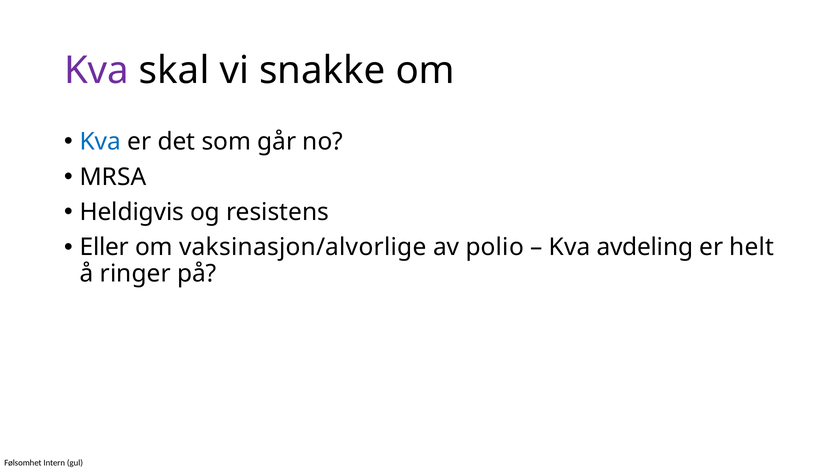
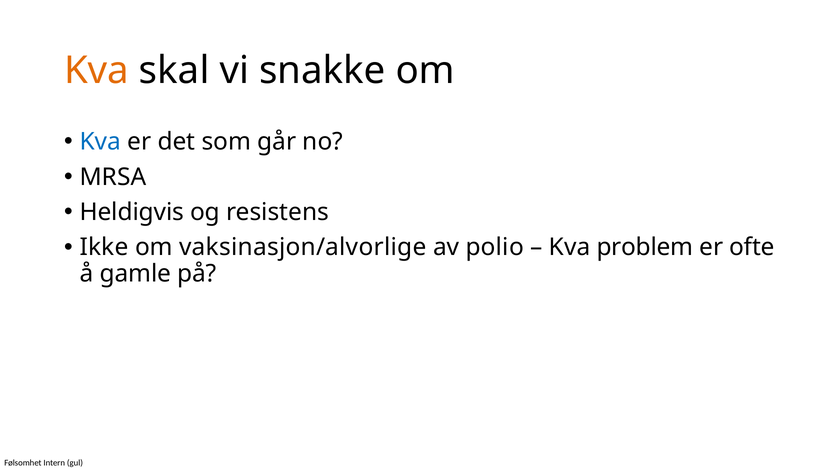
Kva colour: purple -> orange (97, 71)
Eller: Eller -> Ikke (104, 248)
avdeling: avdeling -> problem (645, 248)
helt: helt -> ofte (752, 248)
ringer: ringer -> gamle (135, 274)
